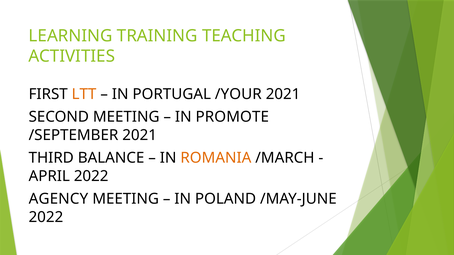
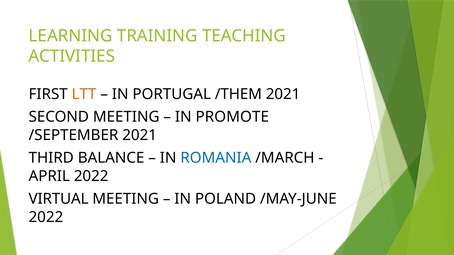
/YOUR: /YOUR -> /THEM (238, 94)
ROMANIA colour: orange -> blue (216, 158)
AGENCY: AGENCY -> VIRTUAL (59, 199)
